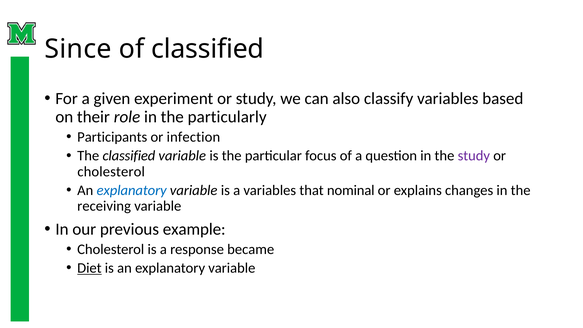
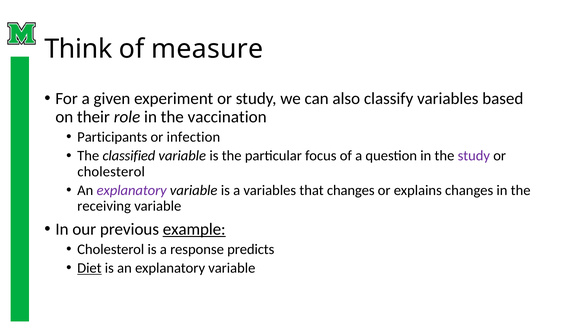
Since: Since -> Think (78, 49)
of classified: classified -> measure (207, 49)
particularly: particularly -> vaccination (227, 117)
explanatory colour: blue -> purple (132, 190)
that nominal: nominal -> changes (351, 190)
example underline: none -> present (194, 229)
became: became -> predicts (251, 249)
